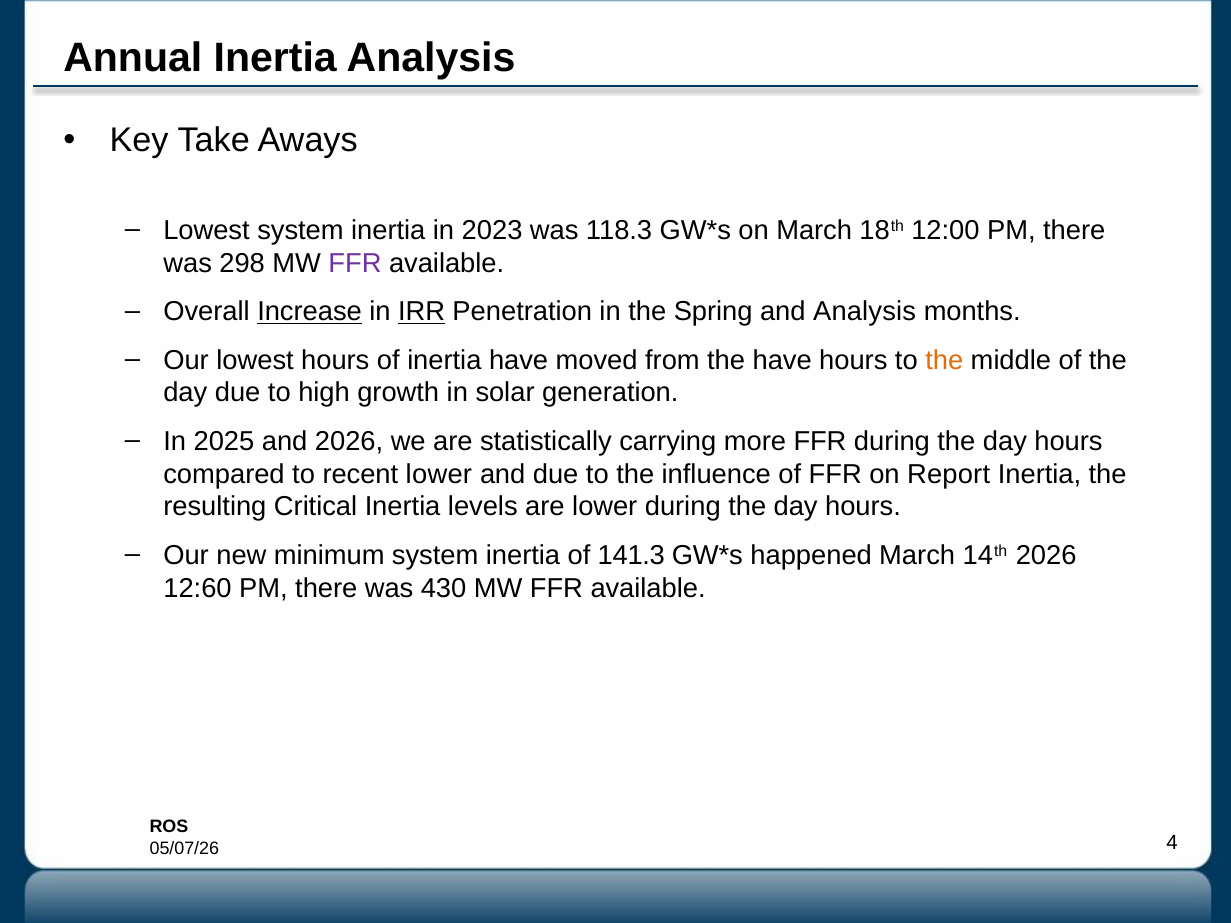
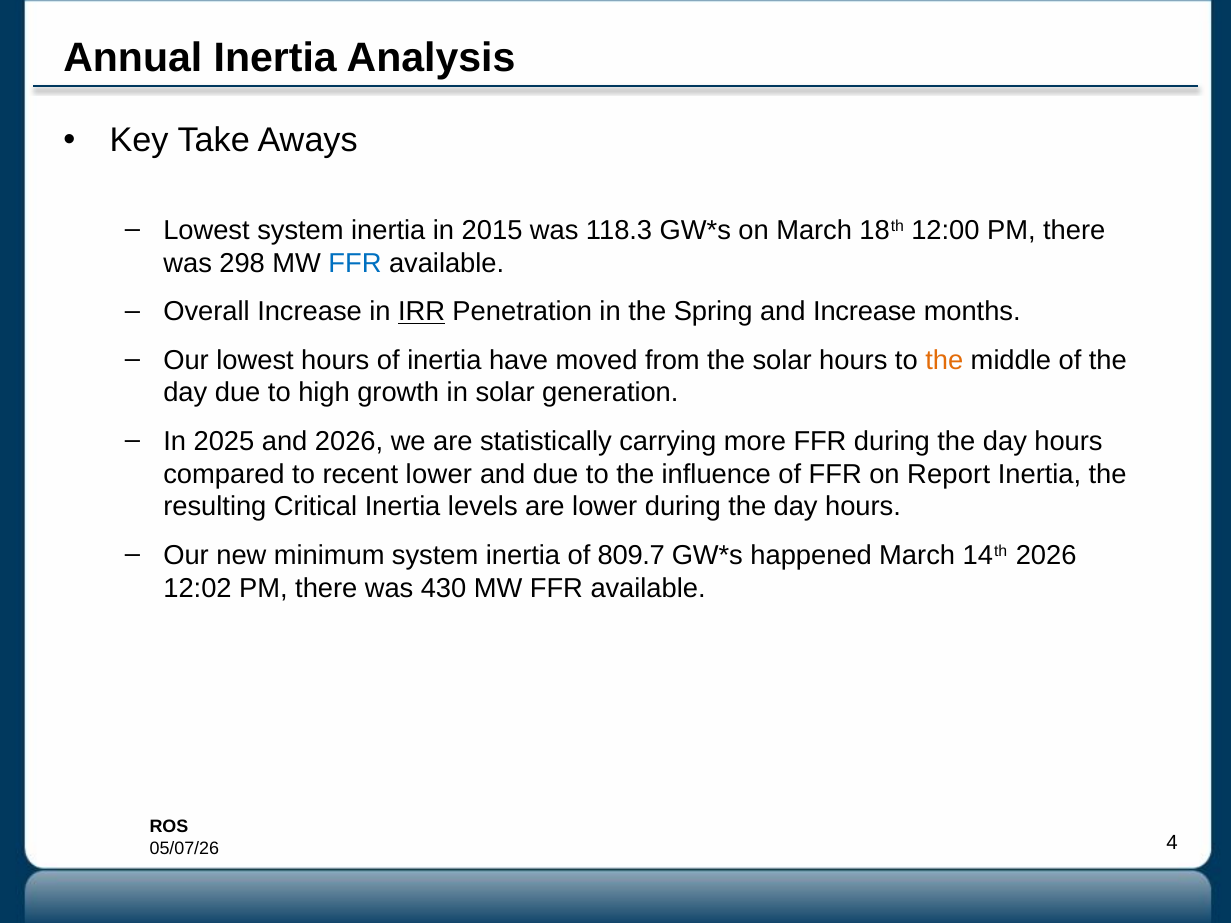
2023: 2023 -> 2015 (492, 230)
FFR colour: purple -> blue (355, 263)
Increase underline: present -> none (310, 312)
and Analysis: Analysis -> Increase (865, 312)
the have: have -> solar (782, 360)
141.3: 141.3 -> 809.7 (631, 556)
12:60: 12:60 -> 12:02 (198, 588)
